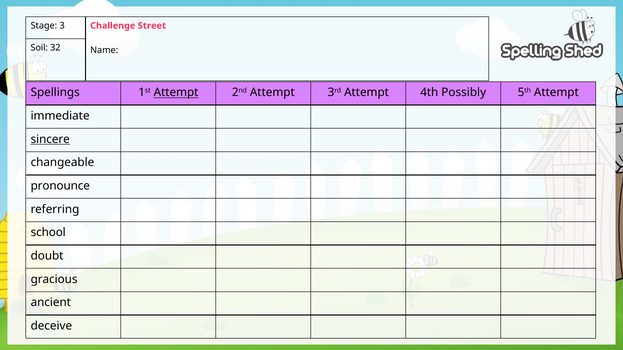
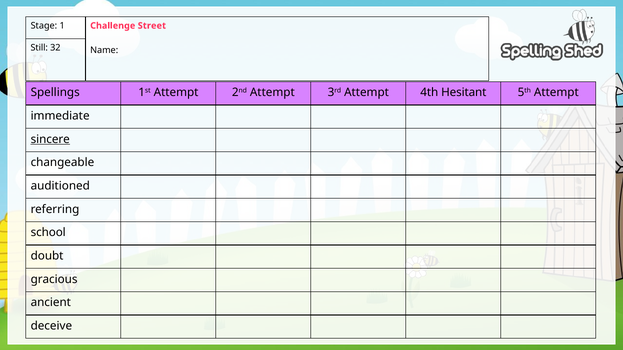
3: 3 -> 1 (62, 26)
Soil: Soil -> Still (39, 48)
Attempt underline: present -> none (176, 93)
Possibly: Possibly -> Hesitant (464, 93)
pronounce: pronounce -> auditioned (60, 186)
